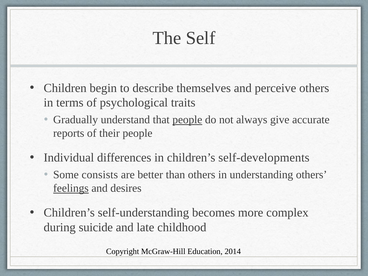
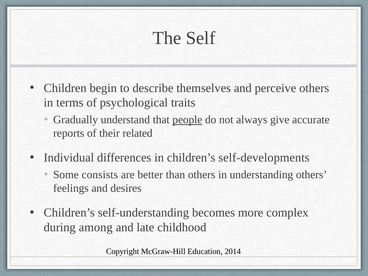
their people: people -> related (138, 133)
feelings underline: present -> none (71, 188)
suicide: suicide -> among (96, 227)
